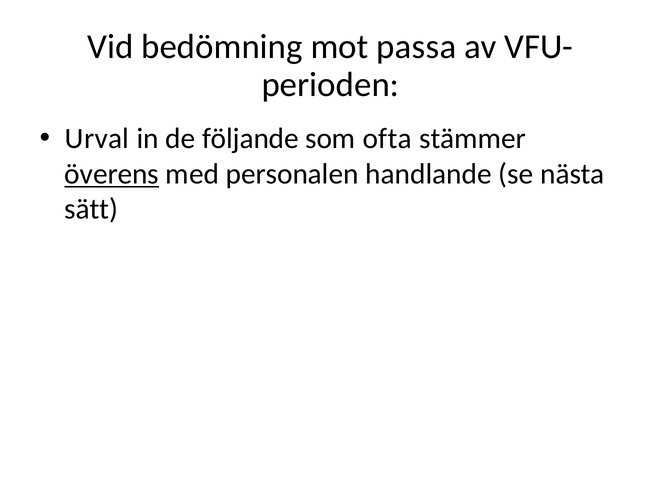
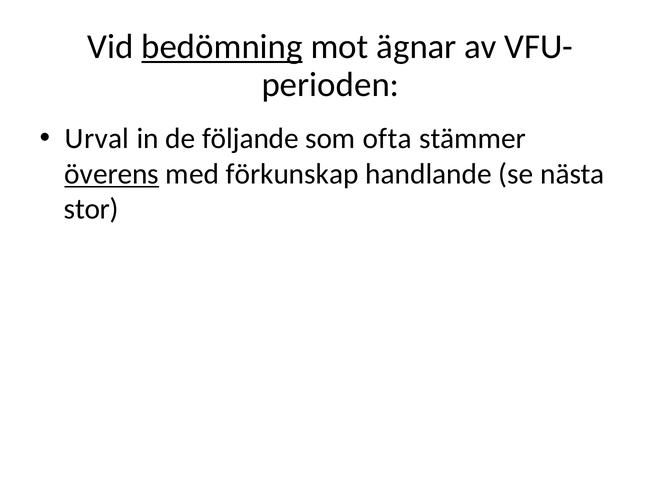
bedömning underline: none -> present (222, 47)
passa: passa -> ägnar (417, 47)
personalen: personalen -> förkunskap (292, 174)
sätt: sätt -> stor (91, 209)
